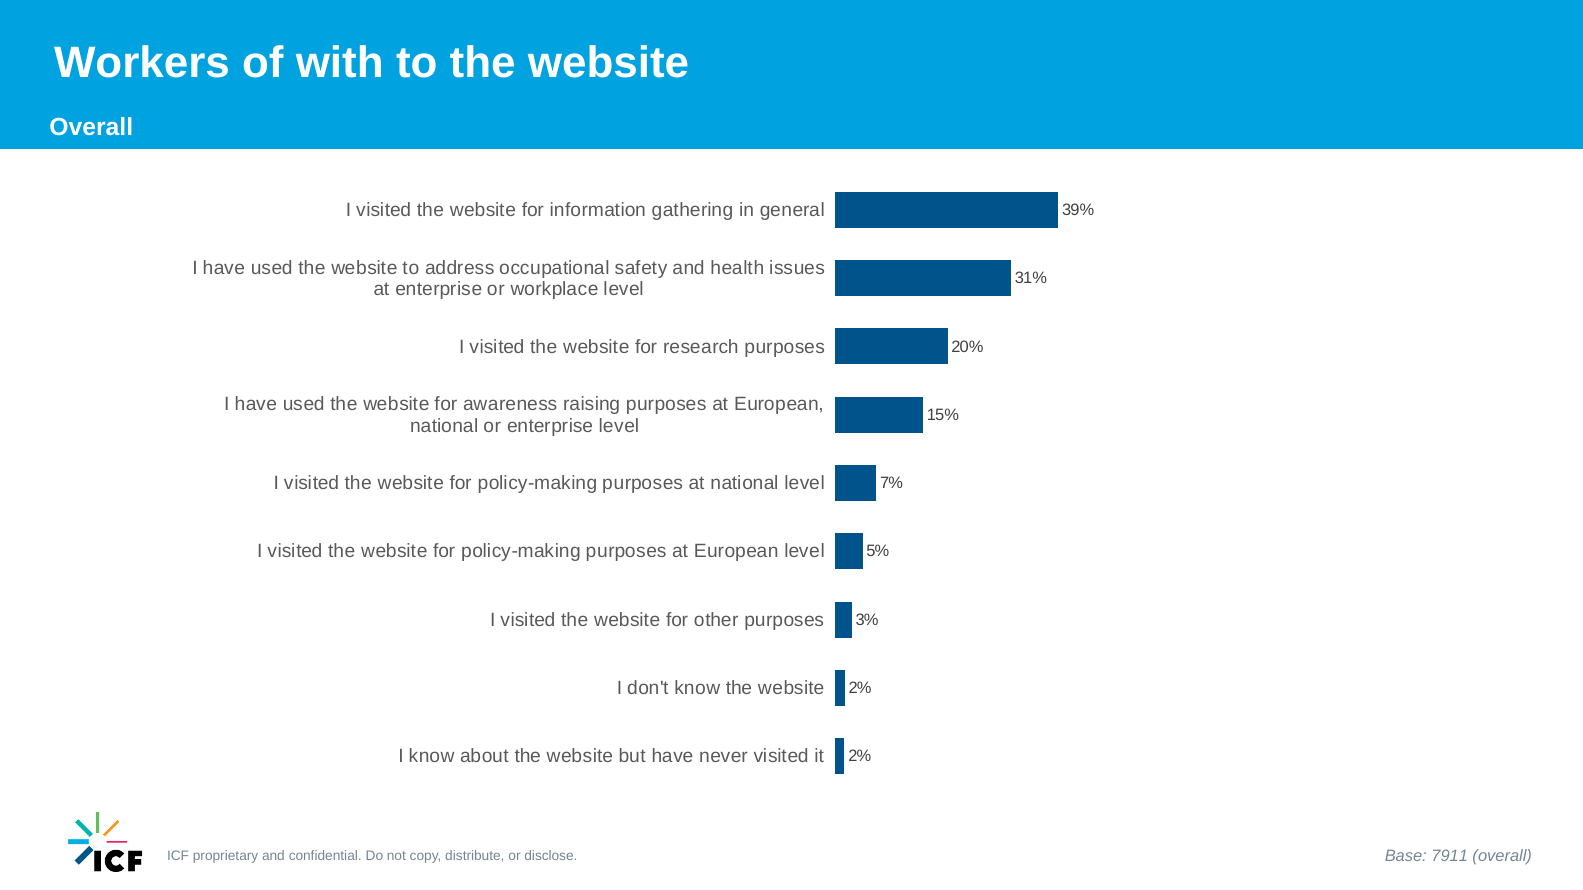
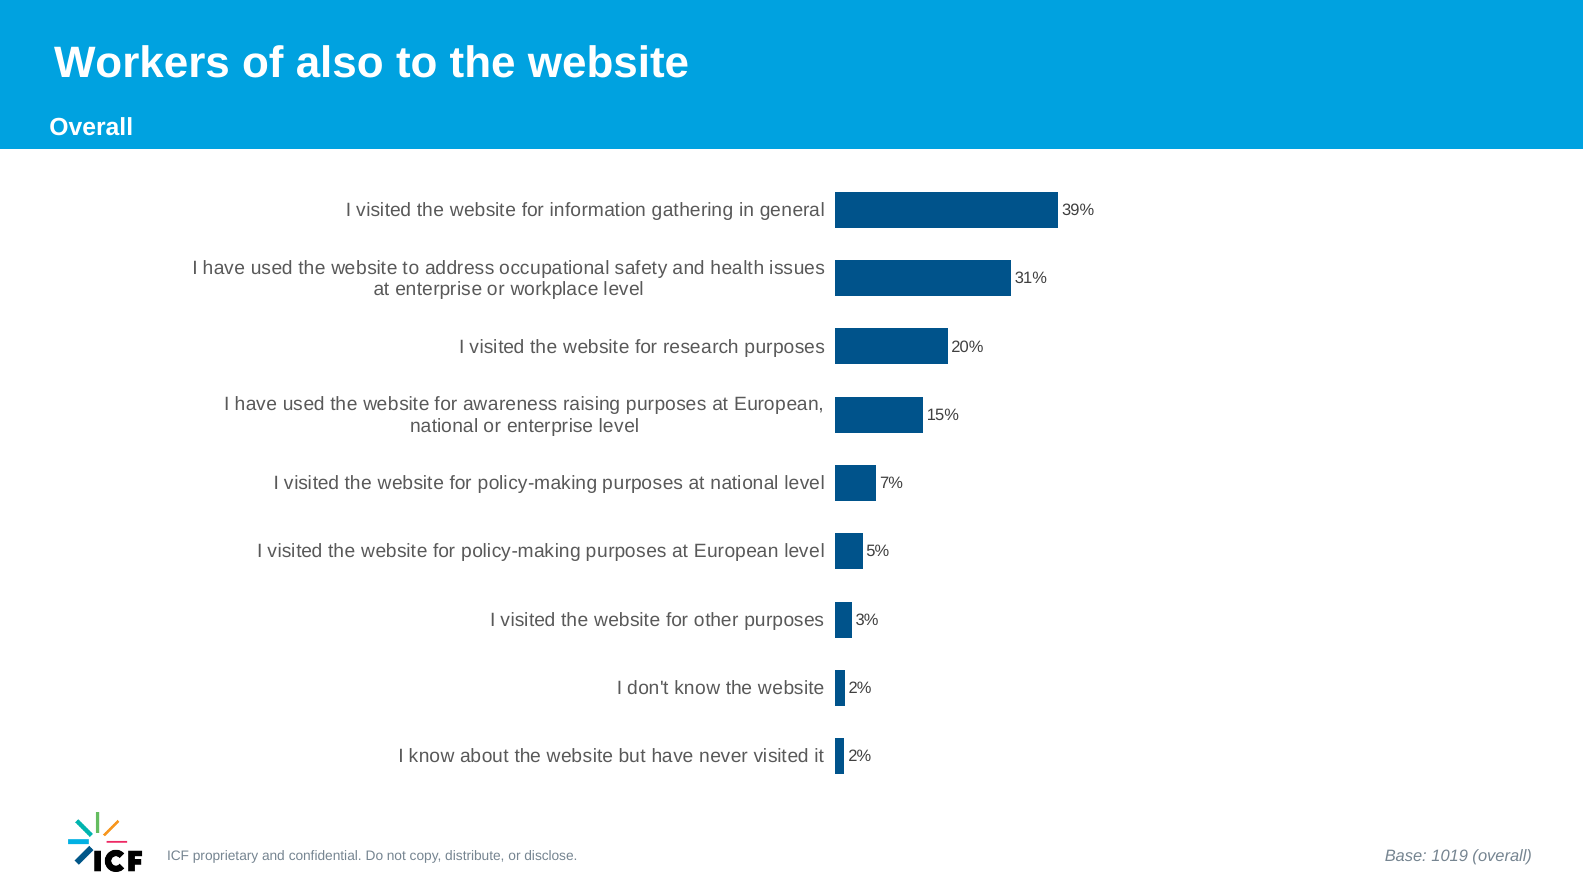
with: with -> also (340, 63)
7911: 7911 -> 1019 (1450, 856)
